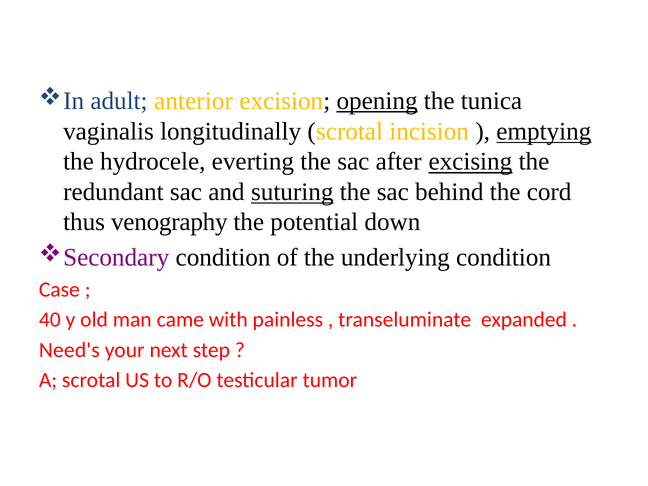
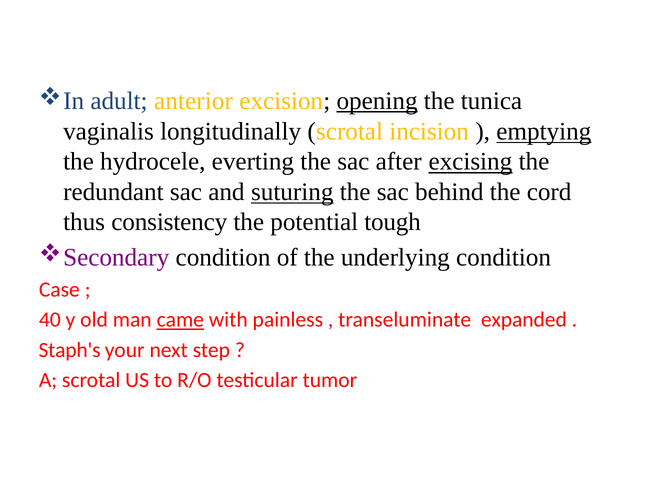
venography: venography -> consistency (169, 222)
down: down -> tough (393, 222)
came underline: none -> present (180, 320)
Need's: Need's -> Staph's (70, 350)
